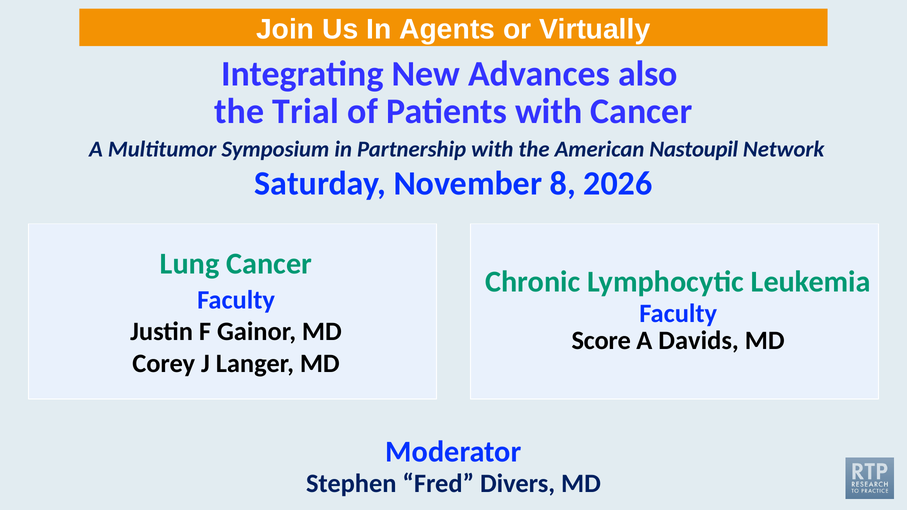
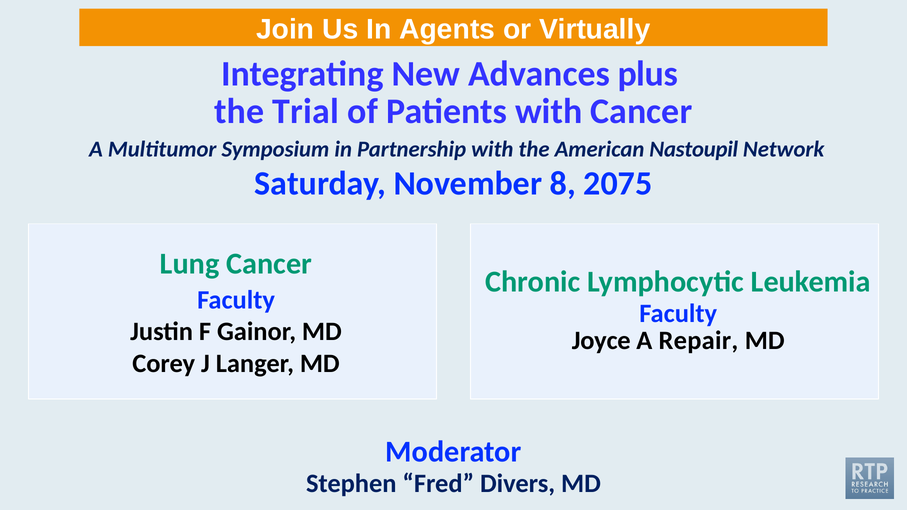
also: also -> plus (648, 74)
2026: 2026 -> 2075 (618, 183)
Score: Score -> Joyce (601, 341)
Davids: Davids -> Repair (698, 341)
